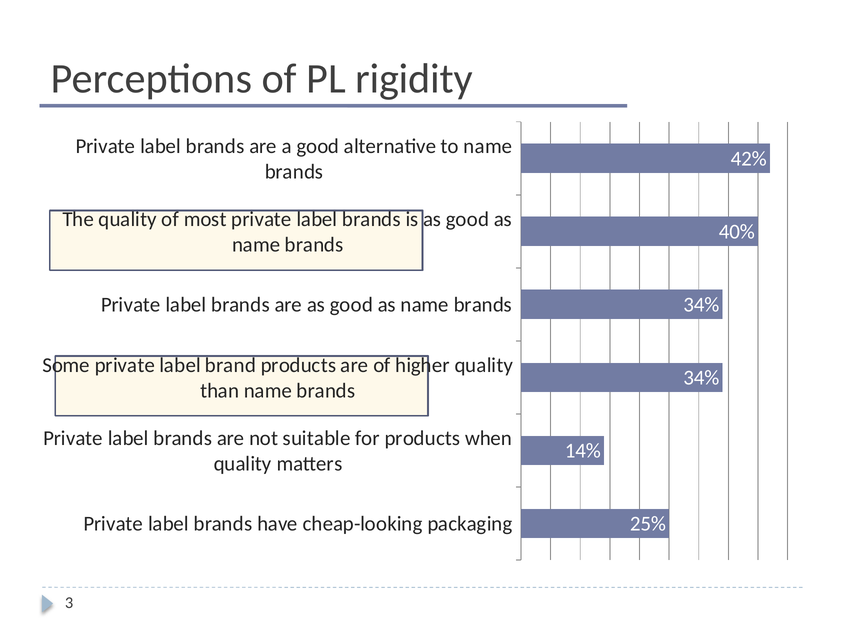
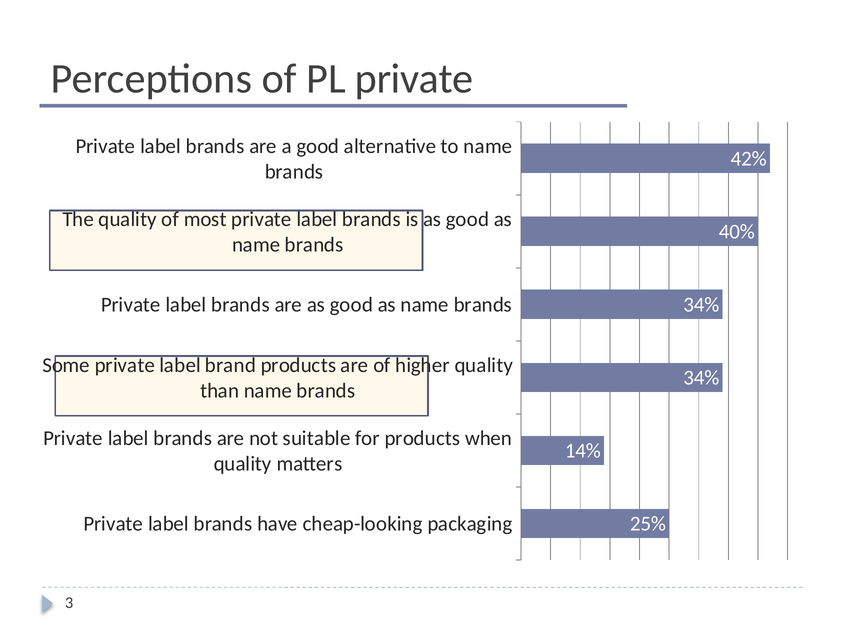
PL rigidity: rigidity -> private (414, 79)
